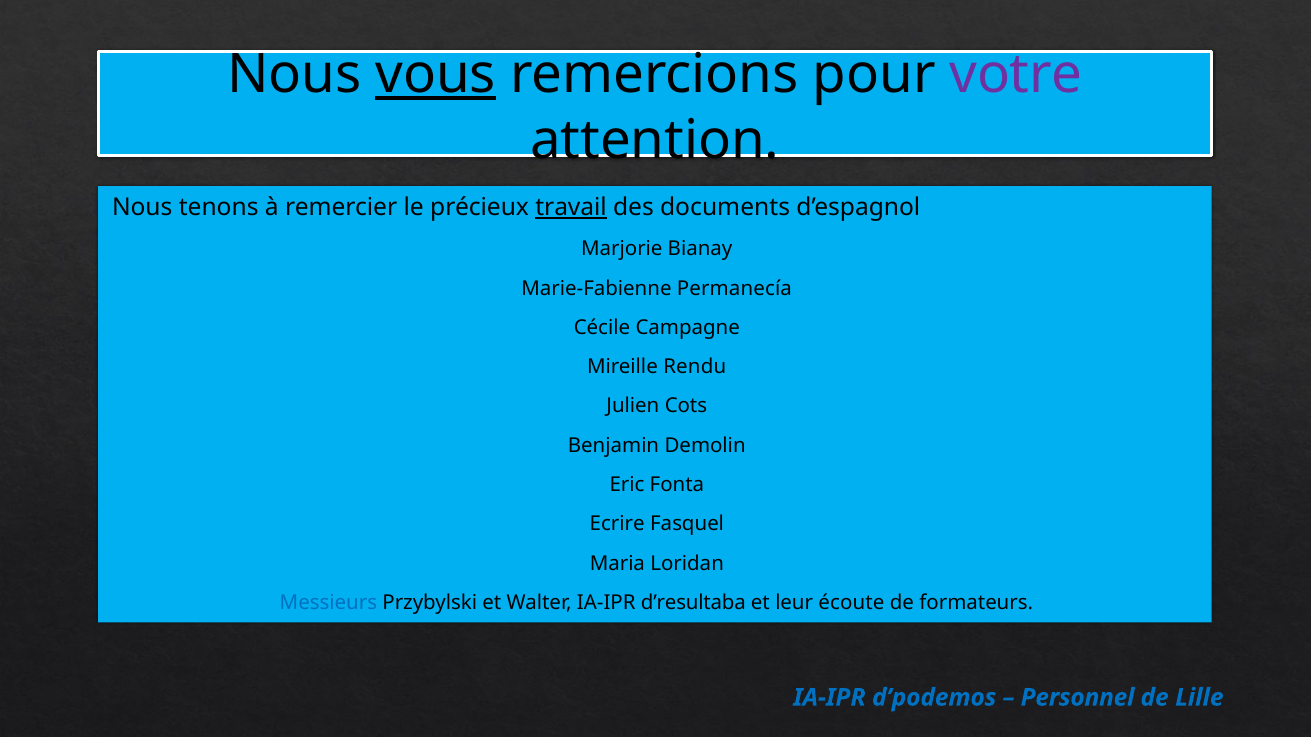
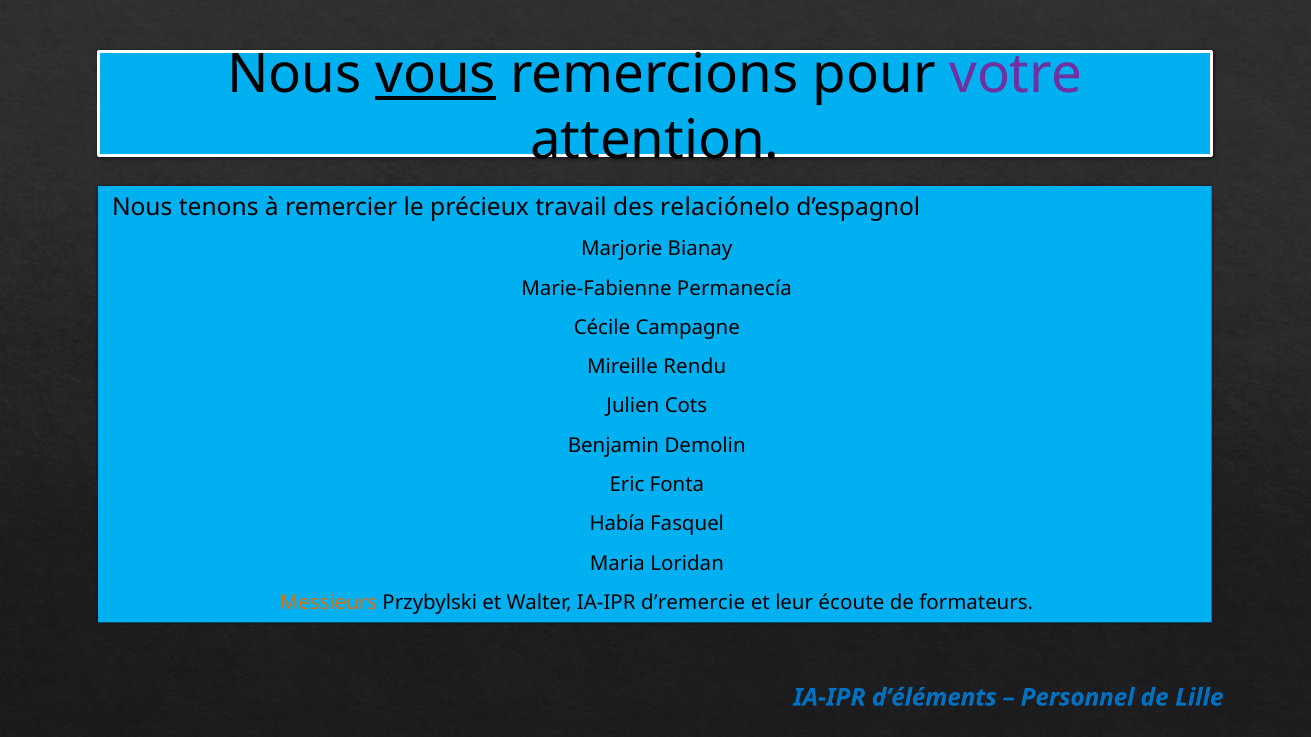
travail underline: present -> none (571, 208)
documents: documents -> relaciónelo (725, 208)
Ecrire: Ecrire -> Había (617, 524)
Messieurs colour: blue -> orange (328, 603)
d’resultaba: d’resultaba -> d’remercie (693, 603)
d’podemos: d’podemos -> d’éléments (934, 698)
